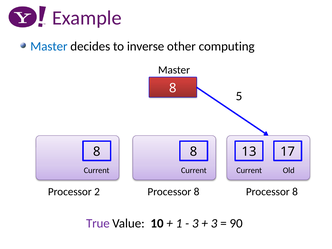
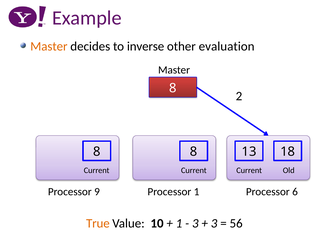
Master colour: blue -> orange (49, 46)
computing: computing -> evaluation (227, 46)
5: 5 -> 2 (239, 96)
17: 17 -> 18 (288, 152)
2: 2 -> 9 (97, 192)
8: 8 -> 1 (197, 192)
8: 8 -> 6 (295, 192)
True colour: purple -> orange (98, 223)
90: 90 -> 56 (236, 223)
